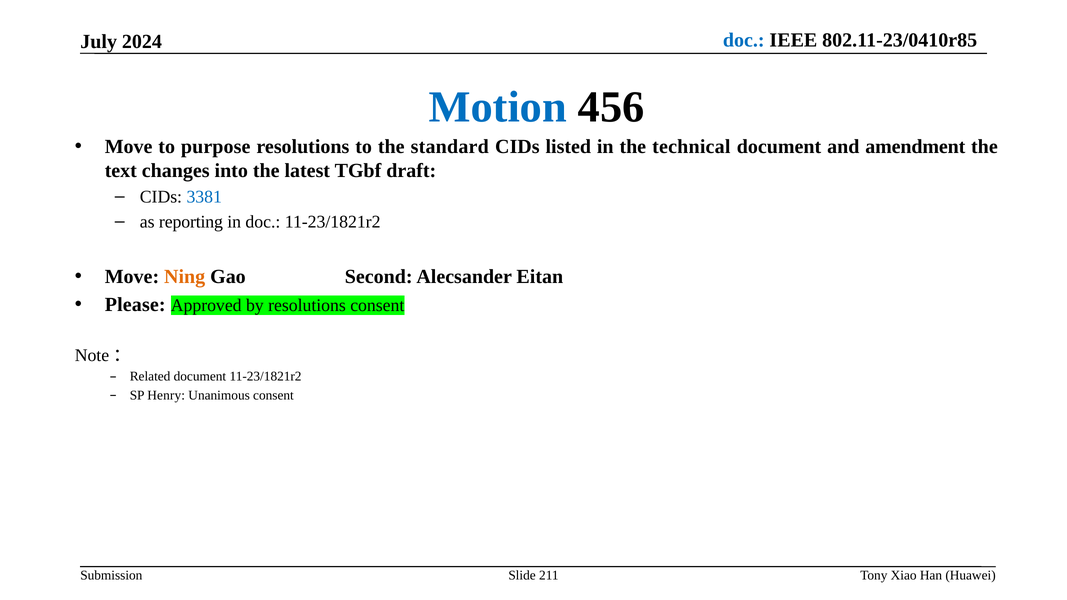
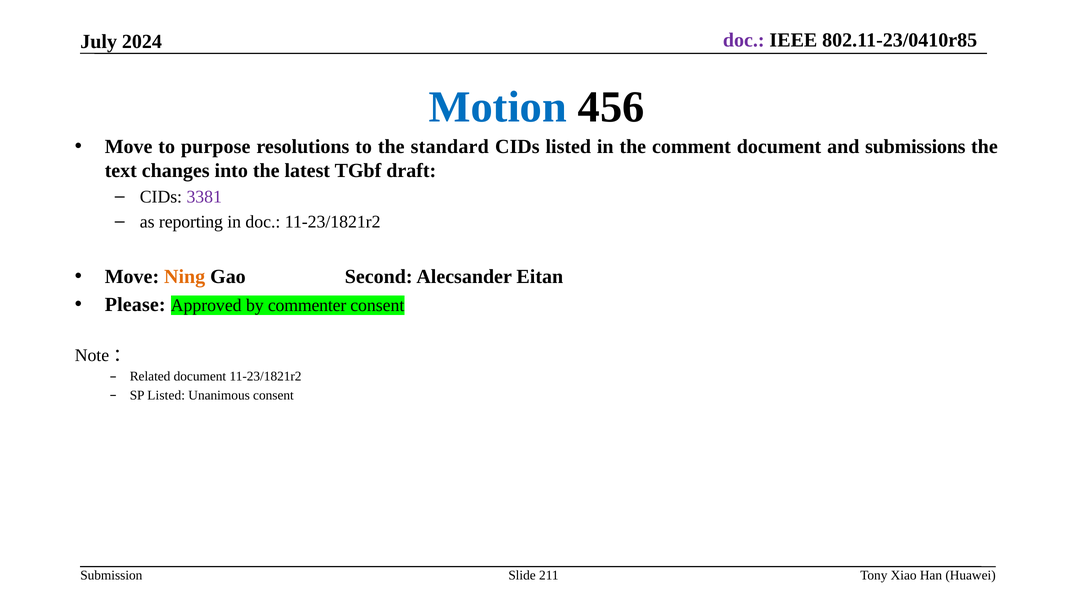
doc colour: blue -> purple (744, 40)
technical: technical -> comment (691, 147)
amendment: amendment -> submissions (915, 147)
3381 colour: blue -> purple (204, 197)
by resolutions: resolutions -> commenter (307, 305)
SP Henry: Henry -> Listed (166, 395)
